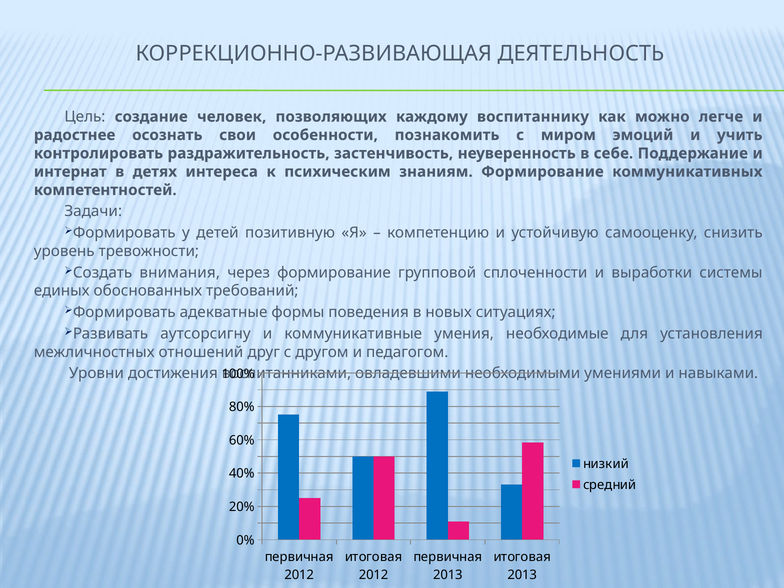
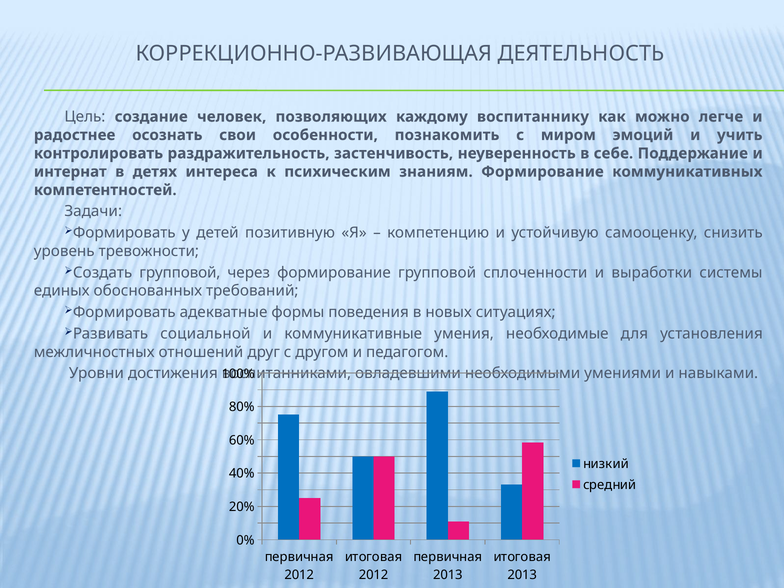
внимания: внимания -> групповой (180, 273)
аутсорсигну: аутсорсигну -> социальной (205, 334)
